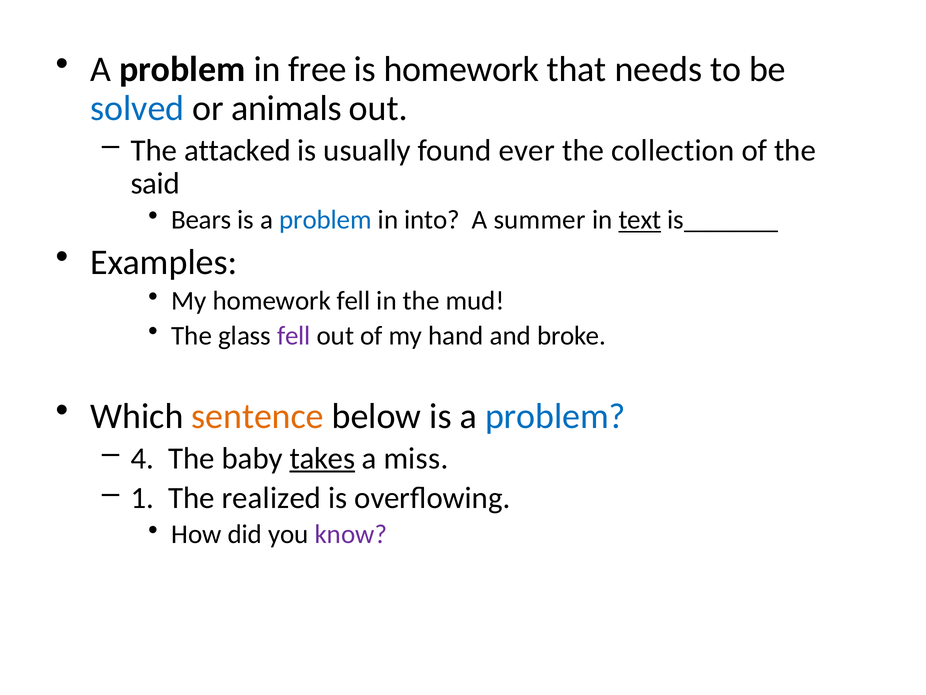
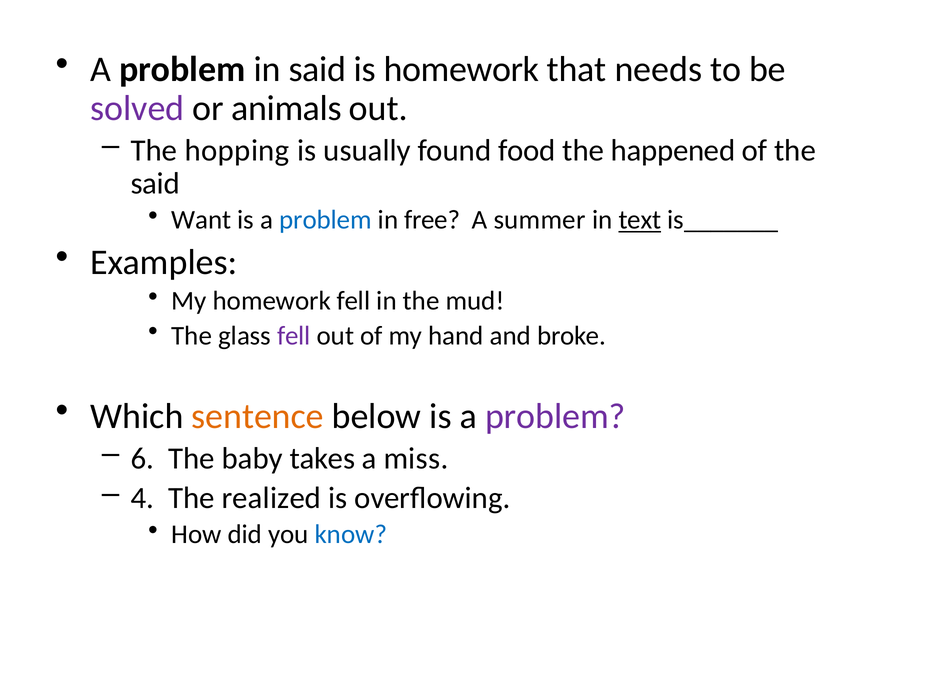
in free: free -> said (317, 69)
solved colour: blue -> purple (137, 108)
attacked: attacked -> hopping (237, 150)
ever: ever -> food (527, 150)
collection: collection -> happened (673, 150)
Bears: Bears -> Want (201, 220)
into: into -> free (432, 220)
problem colour: blue -> purple (555, 416)
4: 4 -> 6 (143, 458)
takes underline: present -> none (322, 458)
1: 1 -> 4 (143, 498)
know colour: purple -> blue (351, 534)
